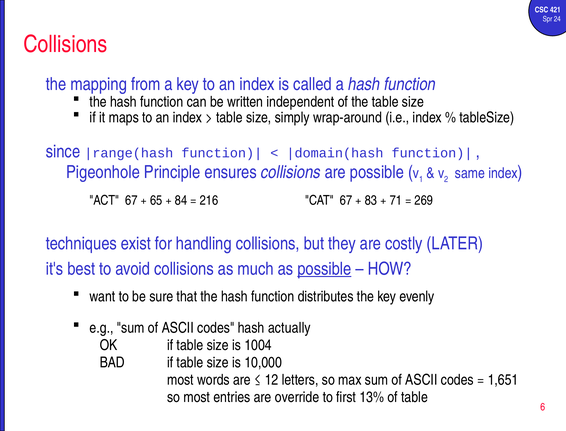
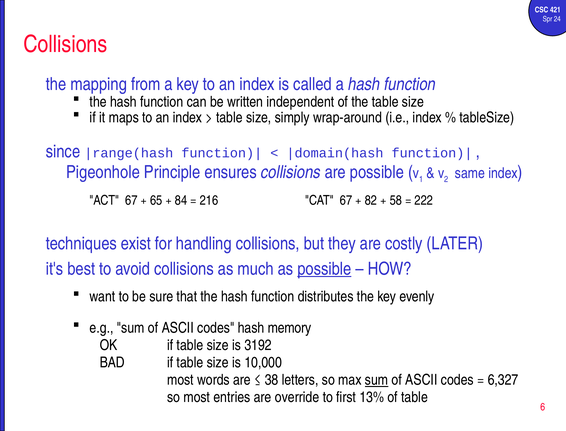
83: 83 -> 82 (371, 200)
71: 71 -> 58 (396, 200)
269: 269 -> 222 (424, 200)
actually: actually -> memory (290, 328)
1004: 1004 -> 3192 (258, 345)
12: 12 -> 38 (272, 380)
sum underline: none -> present (377, 380)
1,651: 1,651 -> 6,327 (503, 380)
